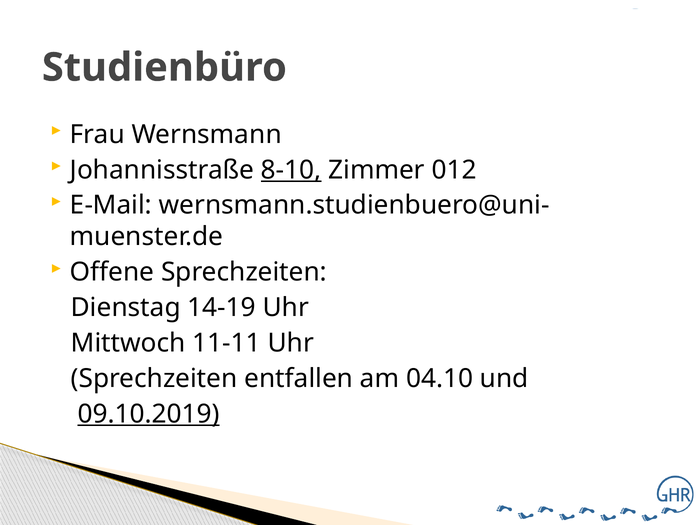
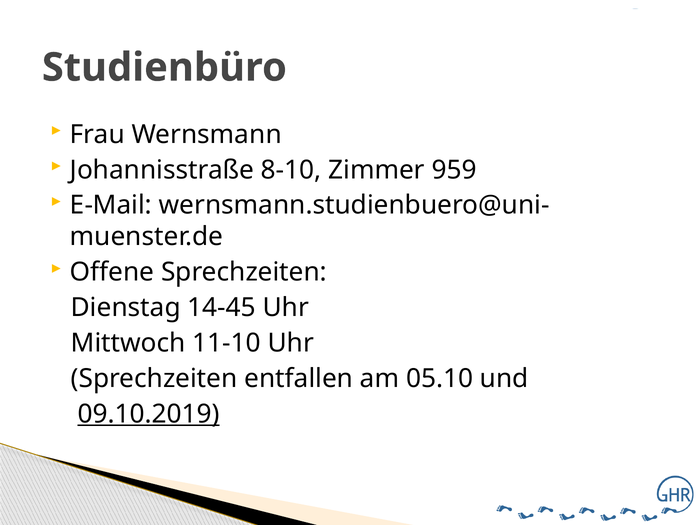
8-10 underline: present -> none (291, 170)
012: 012 -> 959 (454, 170)
14-19: 14-19 -> 14-45 (222, 308)
11-11: 11-11 -> 11-10 (227, 343)
04.10: 04.10 -> 05.10 (440, 378)
